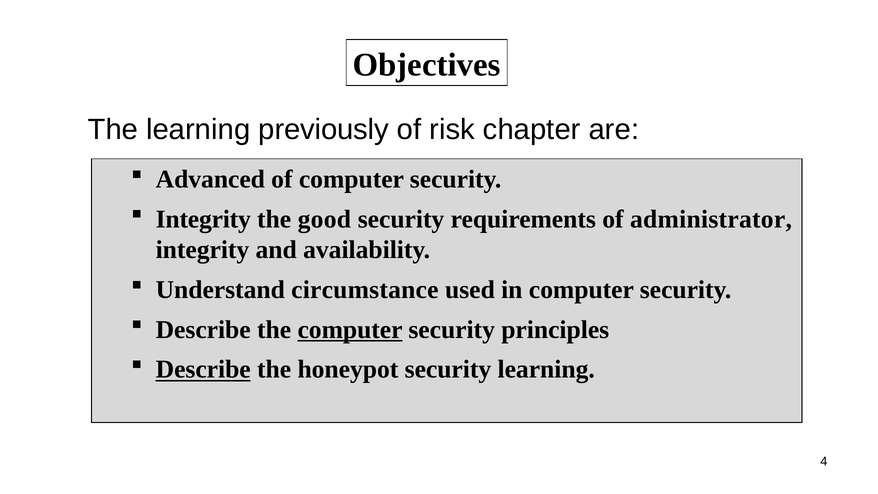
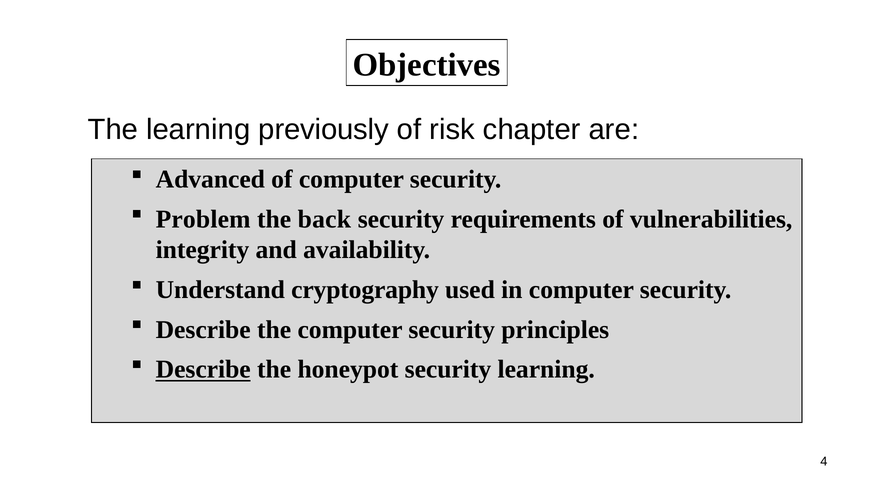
Integrity: Integrity -> Problem (203, 219)
good: good -> back (324, 219)
administrator: administrator -> vulnerabilities (711, 219)
circumstance: circumstance -> cryptography (365, 290)
computer underline: present -> none (350, 330)
